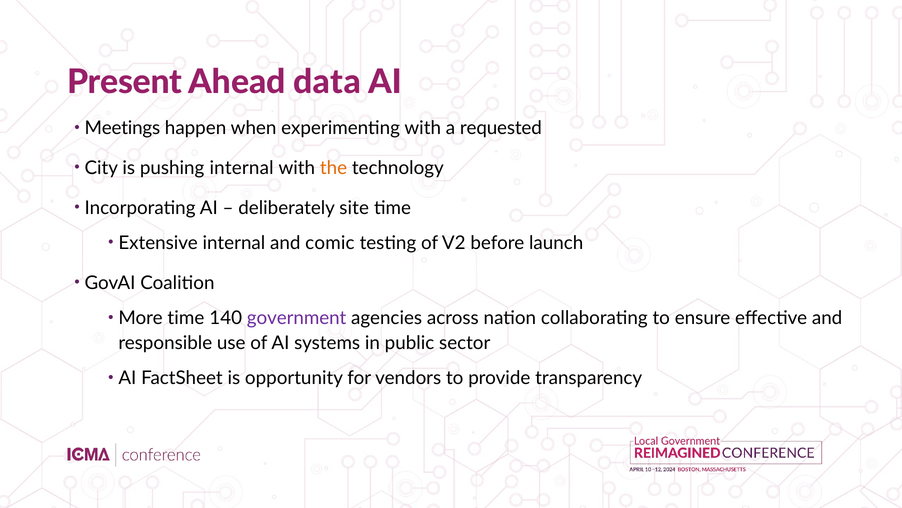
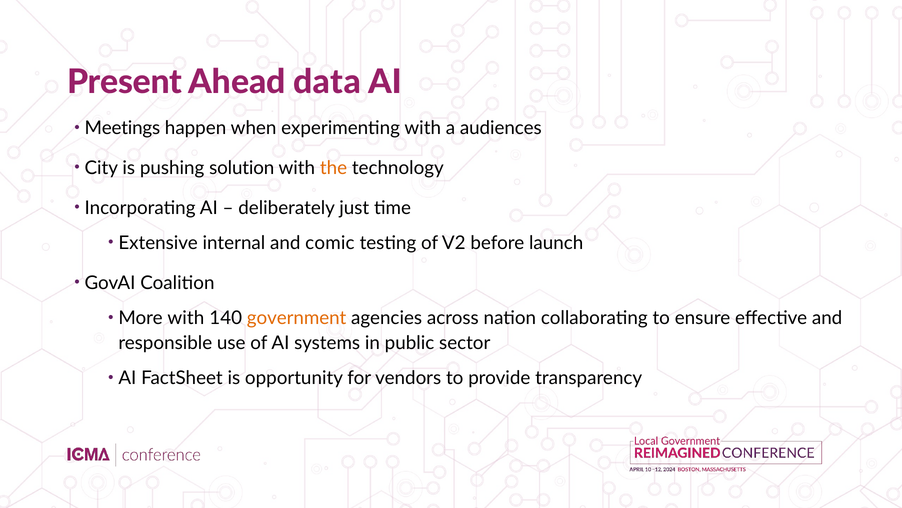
requested: requested -> audiences (501, 128)
pushing internal: internal -> solution (242, 168)
site: site -> just (354, 208)
More time: time -> with (186, 318)
government colour: purple -> orange (297, 318)
